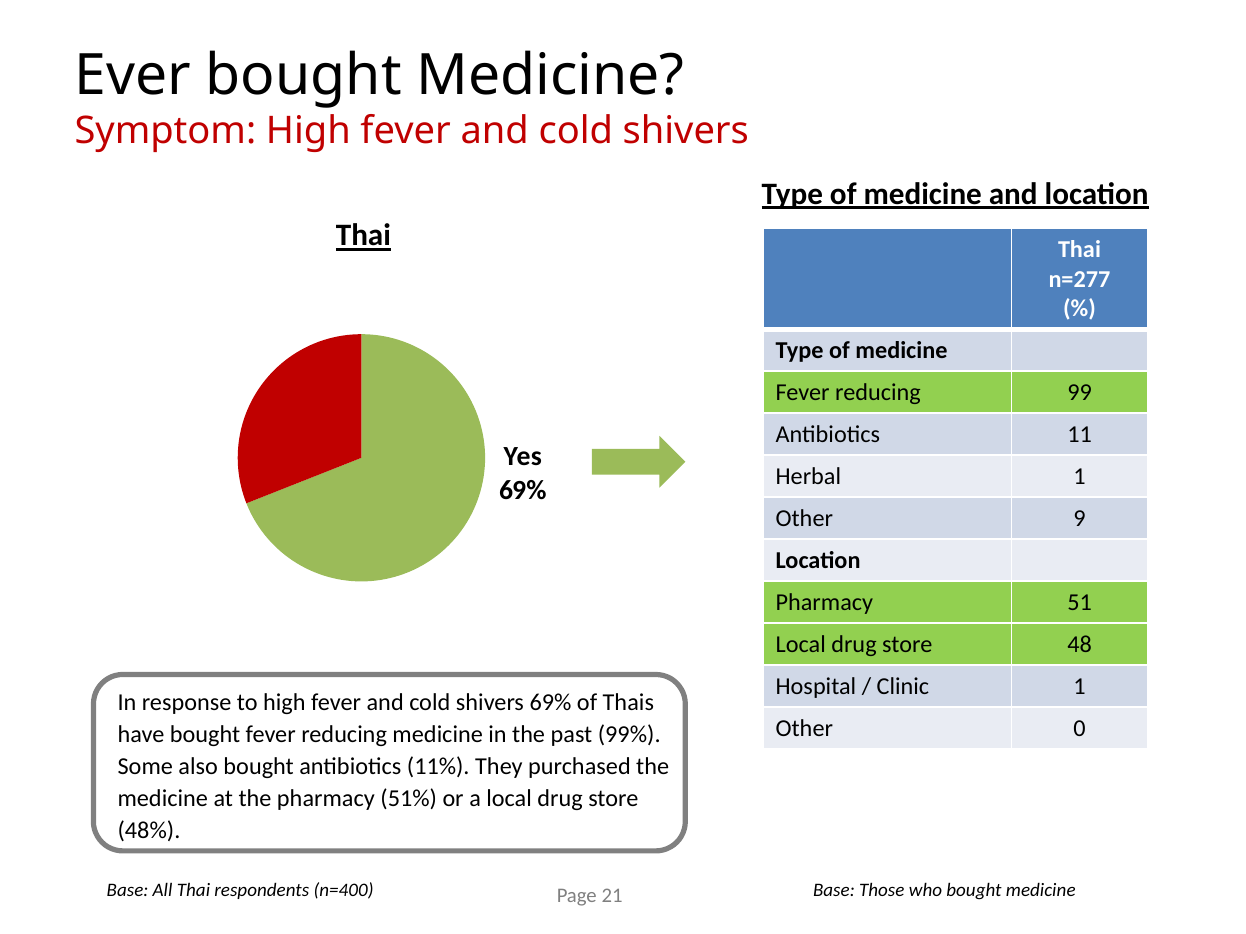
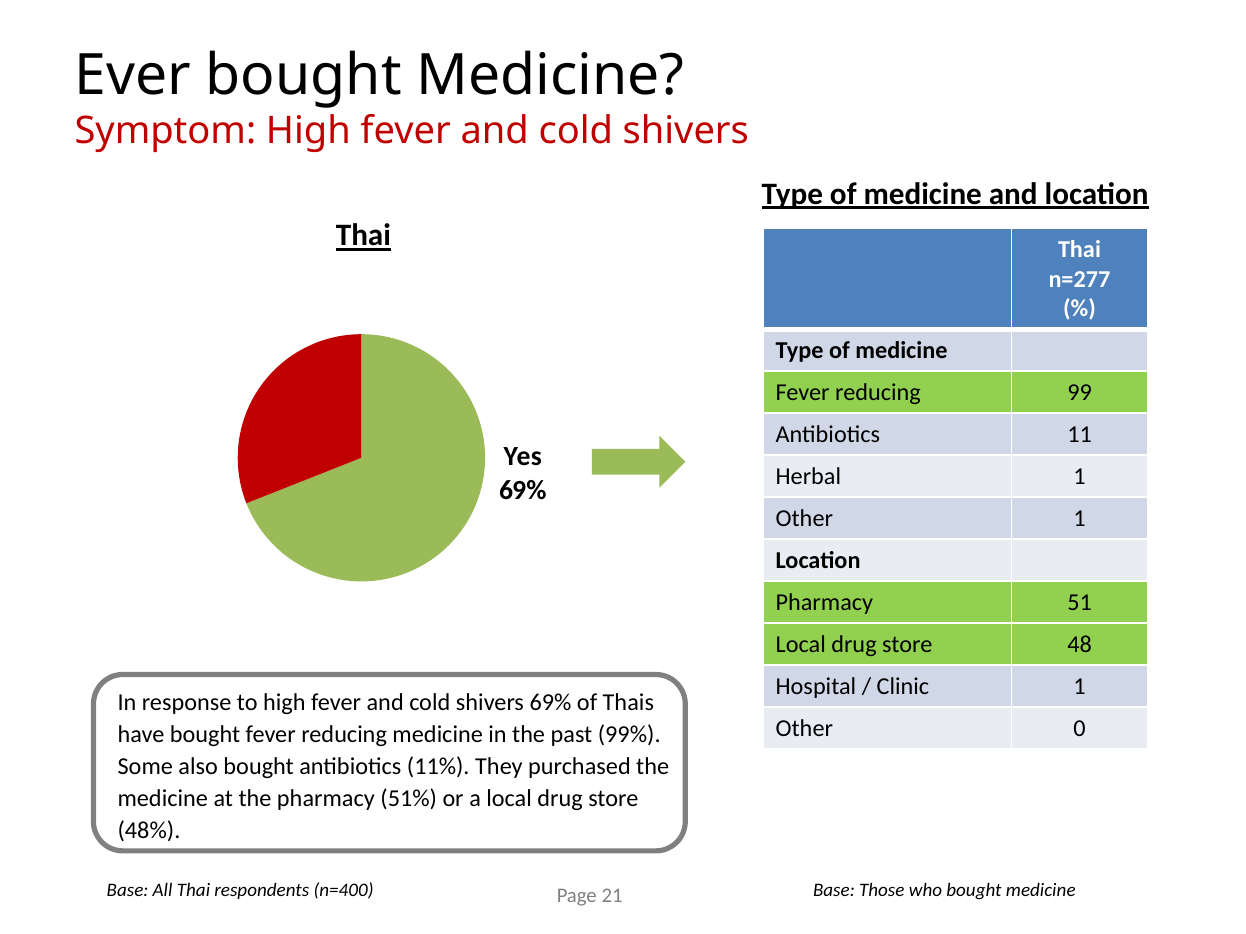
Other 9: 9 -> 1 (1080, 519)
